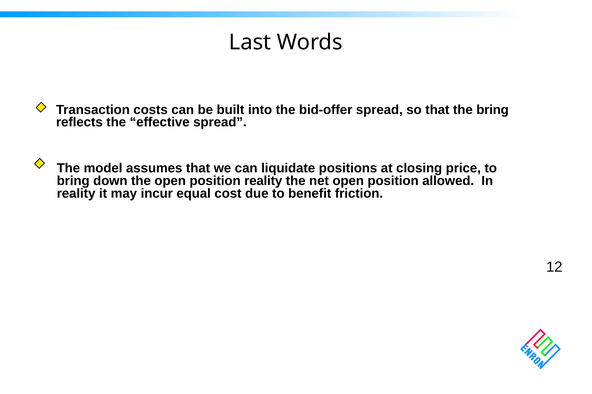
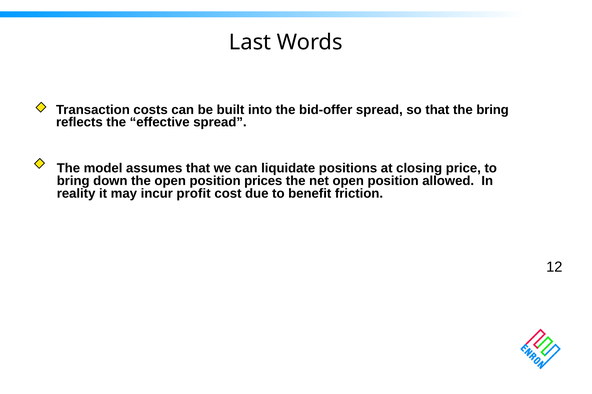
position reality: reality -> prices (263, 181)
equal: equal -> profit (194, 194)
